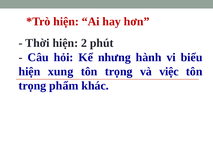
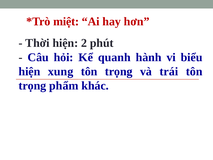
hiện: hiện -> miệt (66, 21)
nhưng: nhưng -> quanh (114, 57)
việc: việc -> trái (169, 71)
